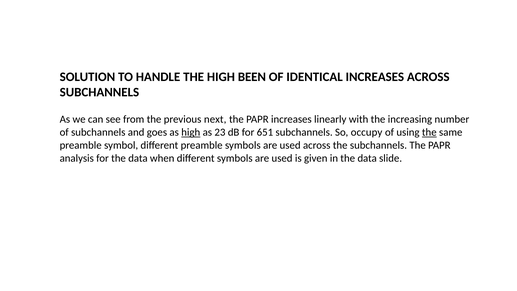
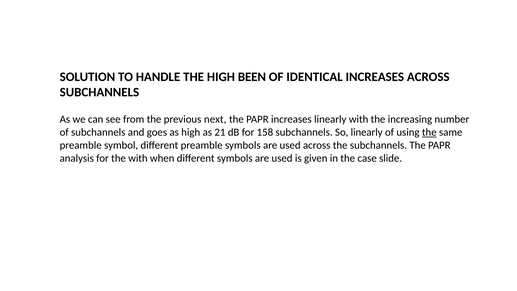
high underline: present -> none (191, 132)
23: 23 -> 21 (220, 132)
651: 651 -> 158 (265, 132)
So occupy: occupy -> linearly (367, 132)
for the data: data -> with (138, 158)
in the data: data -> case (367, 158)
